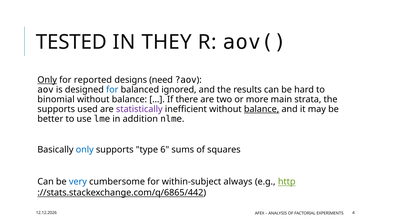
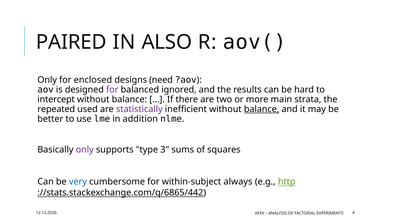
TESTED: TESTED -> PAIRED (71, 42)
THEY: THEY -> ALSO (167, 42)
Only underline: present -> none (47, 80)
reported: reported -> enclosed (93, 80)
for colour: blue -> purple (112, 90)
binomial: binomial -> intercept (56, 99)
supports: supports -> repeated (56, 109)
only colour: blue -> purple (85, 150)
6: 6 -> 3 (165, 150)
